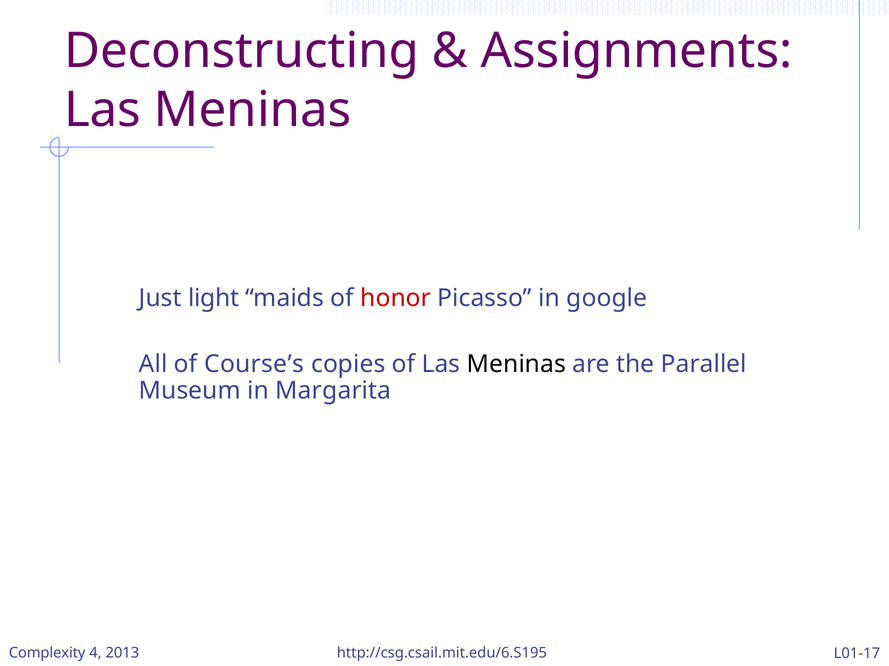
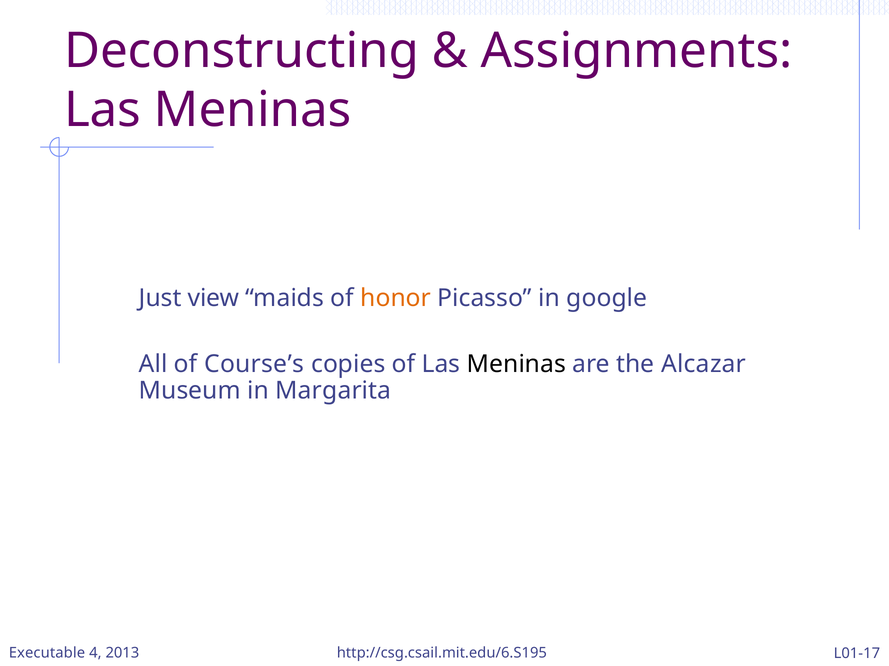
light: light -> view (214, 299)
honor colour: red -> orange (396, 299)
Parallel: Parallel -> Alcazar (704, 364)
Complexity: Complexity -> Executable (47, 654)
